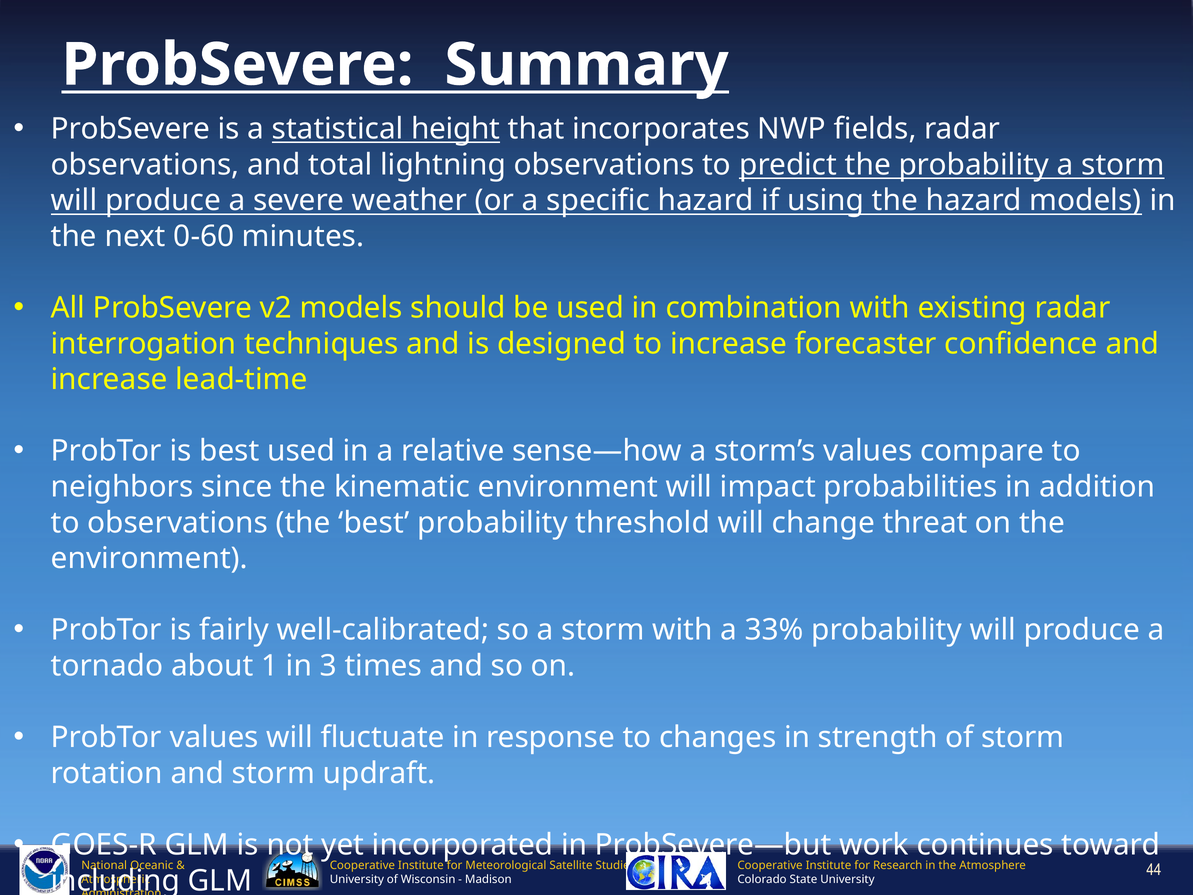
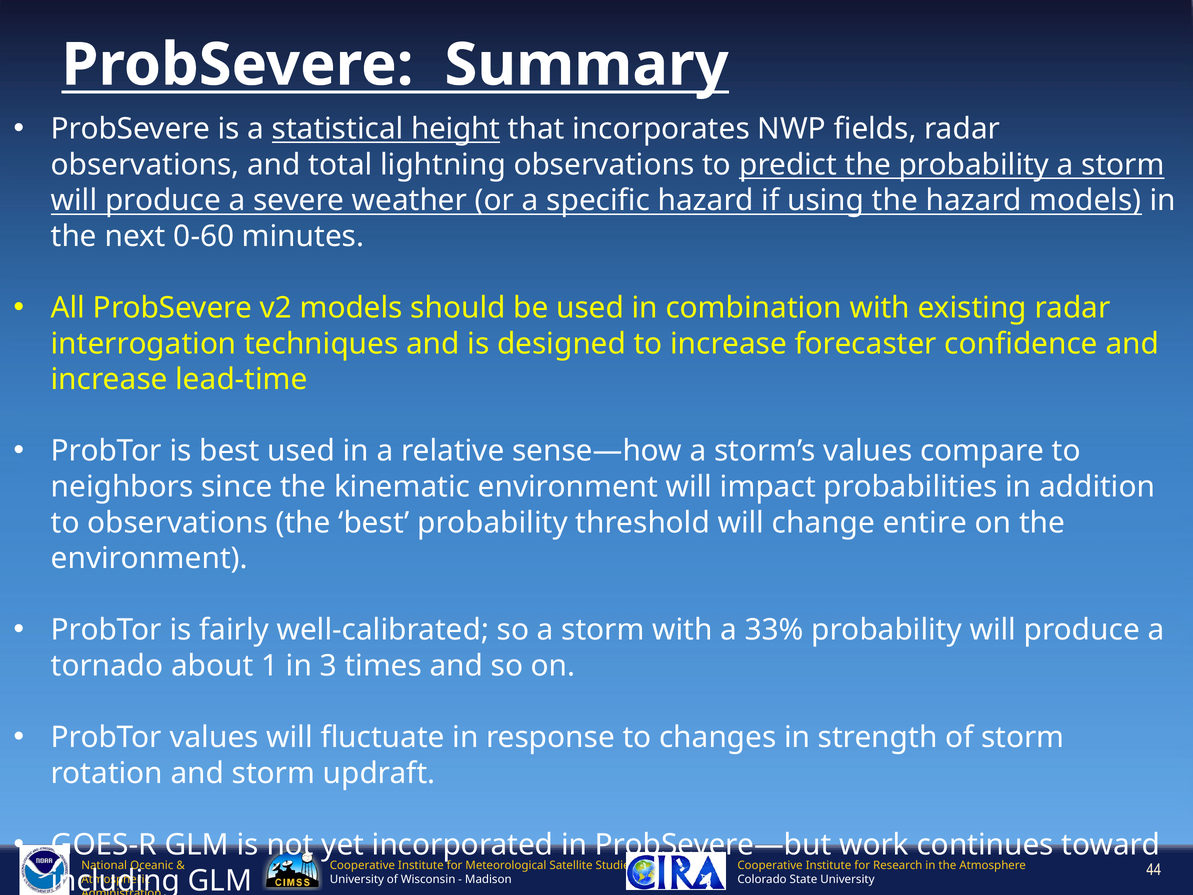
threat: threat -> entire (925, 523)
